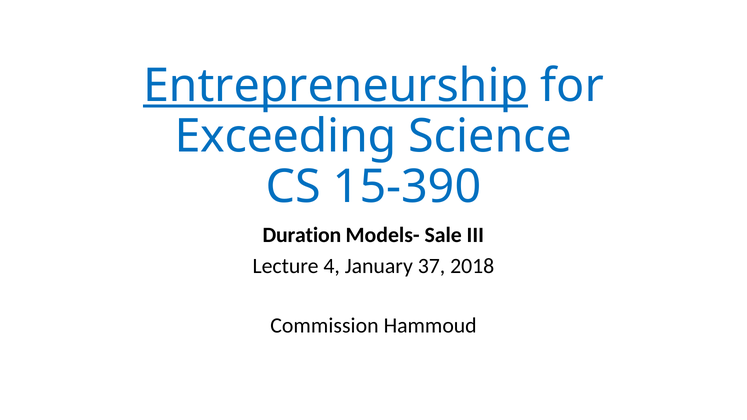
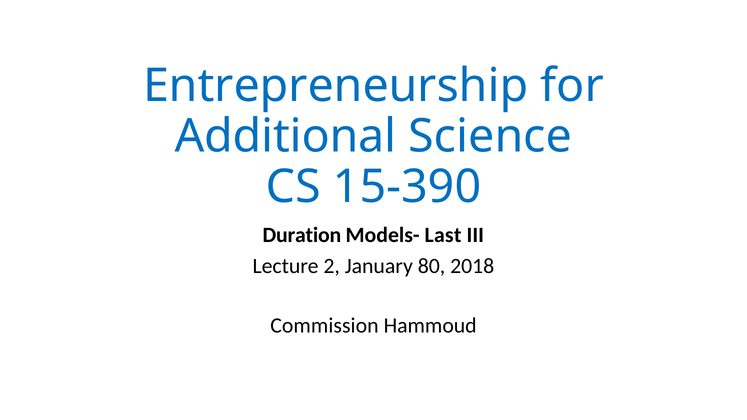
Entrepreneurship underline: present -> none (336, 86)
Exceeding: Exceeding -> Additional (285, 136)
Sale: Sale -> Last (443, 235)
4: 4 -> 2 (332, 266)
37: 37 -> 80 (432, 266)
